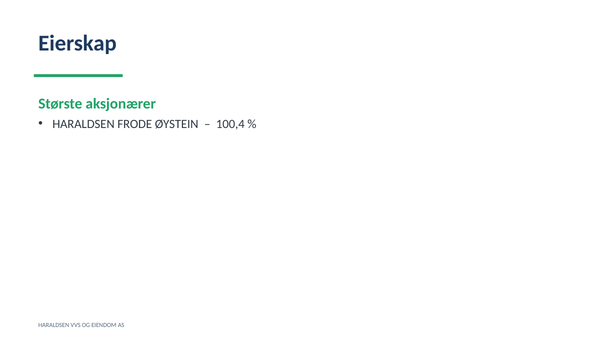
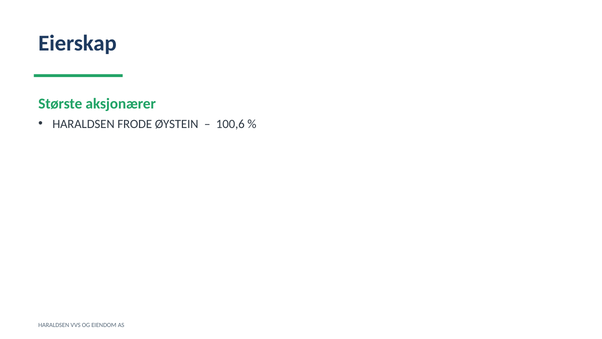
100,4: 100,4 -> 100,6 (230, 124)
